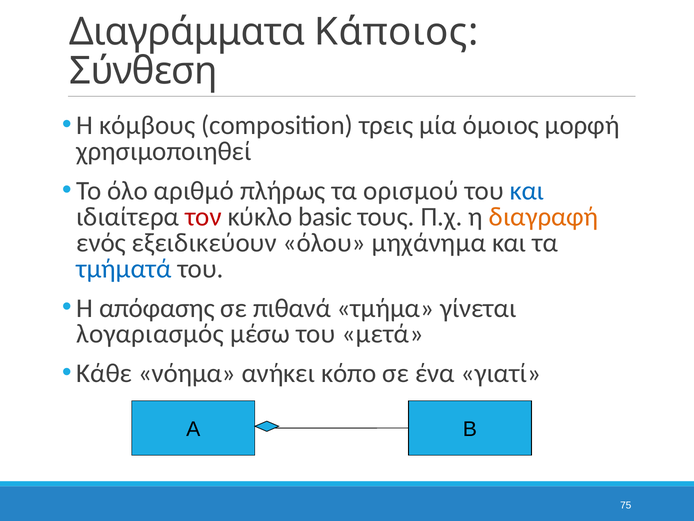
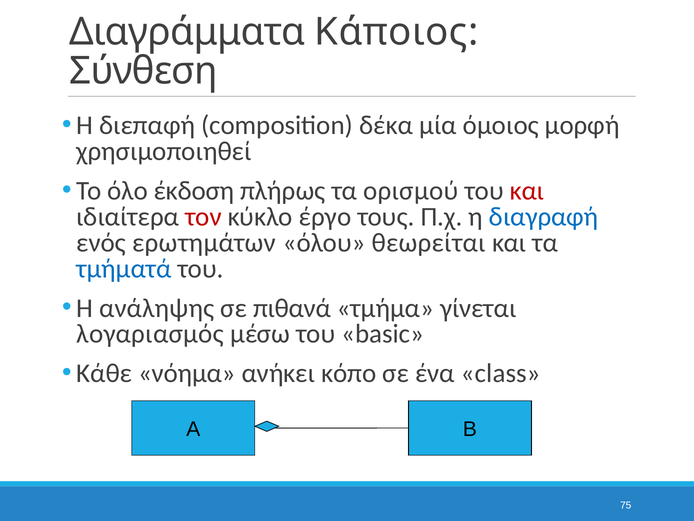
κόμβους: κόμβους -> διεπαφή (147, 125)
τρεις: τρεις -> δέκα (386, 125)
αριθμό: αριθμό -> έκδοση (194, 191)
και colour: blue -> red (527, 191)
basic: basic -> έργο (325, 217)
διαγραφή colour: orange -> blue (544, 217)
εξειδικεύουν: εξειδικεύουν -> ερωτημάτων (204, 242)
μηχάνημα: μηχάνημα -> θεωρείται (429, 242)
απόφασης: απόφασης -> ανάληψης (157, 308)
μετά: μετά -> basic (383, 334)
γιατί: γιατί -> class (501, 373)
